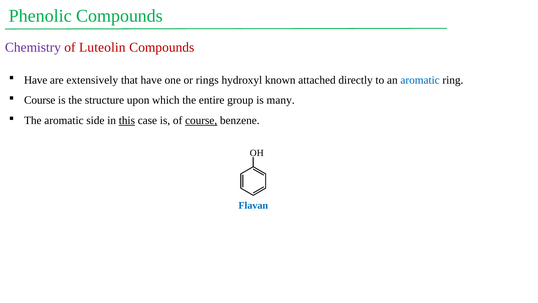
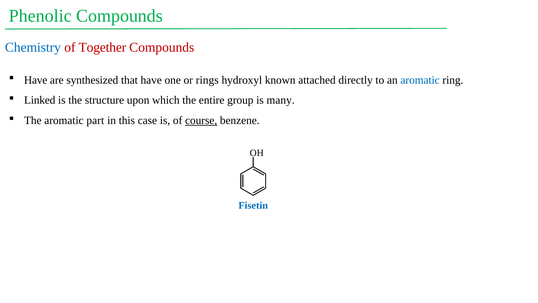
Chemistry colour: purple -> blue (33, 47)
Luteolin: Luteolin -> Together (102, 47)
extensively: extensively -> synthesized (92, 80)
Course: Course -> Linked (40, 100)
side: side -> part (95, 120)
this underline: present -> none (127, 120)
Flavan: Flavan -> Fisetin (253, 205)
